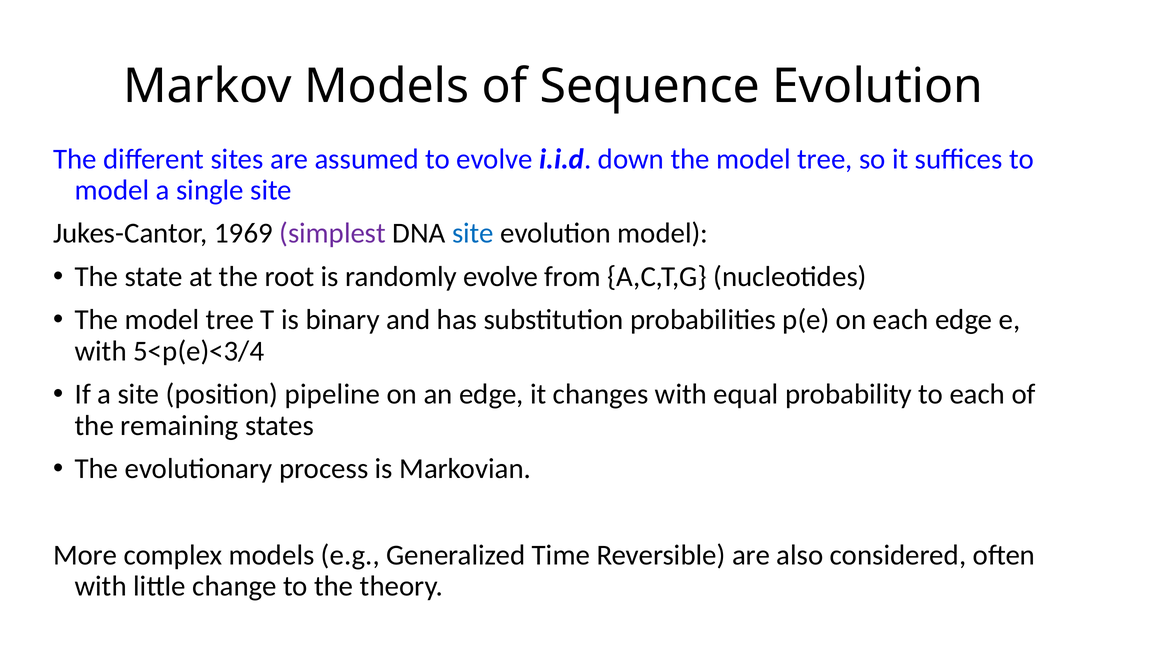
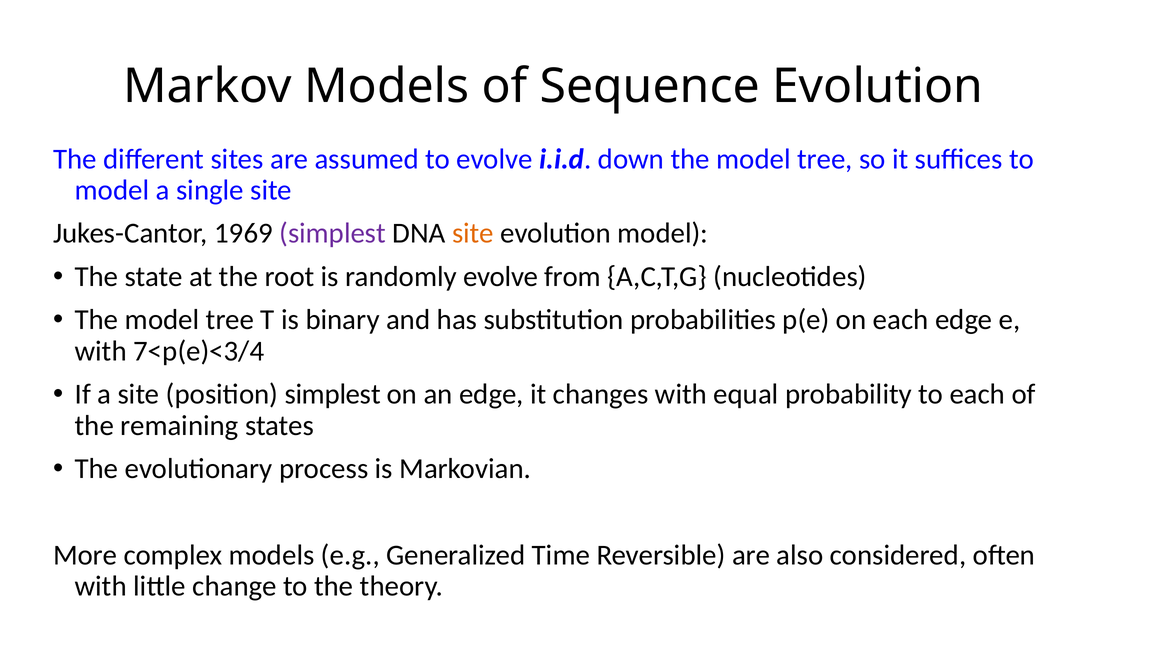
site colour: blue -> orange (473, 234)
5<p(e)<3/4: 5<p(e)<3/4 -> 7<p(e)<3/4 (199, 351)
position pipeline: pipeline -> simplest (333, 394)
